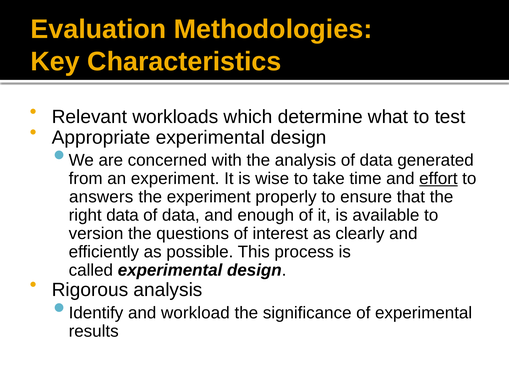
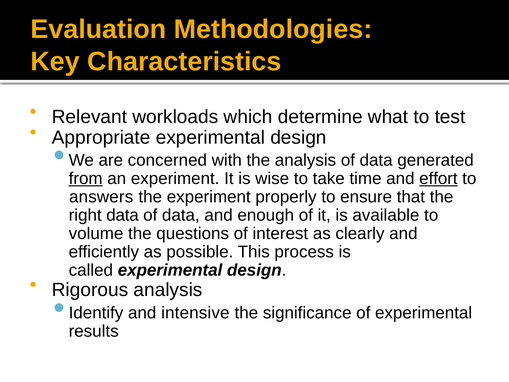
from underline: none -> present (86, 178)
version: version -> volume (96, 233)
workload: workload -> intensive (195, 313)
